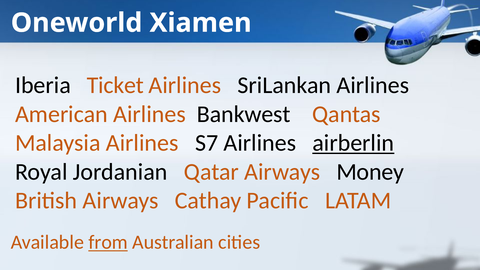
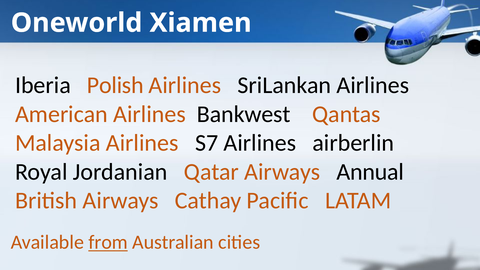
Ticket: Ticket -> Polish (115, 85)
airberlin underline: present -> none (353, 143)
Money: Money -> Annual (370, 172)
